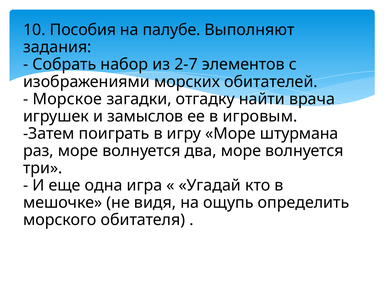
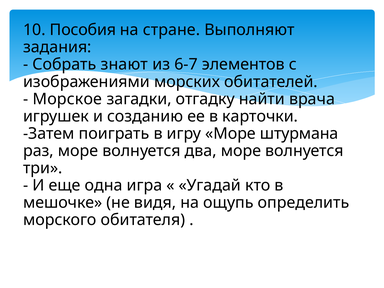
палубе: палубе -> стране (171, 30)
набор: набор -> знают (124, 64)
2-7: 2-7 -> 6-7 (186, 64)
замыслов: замыслов -> созданию (145, 116)
игровым: игровым -> карточки (260, 116)
